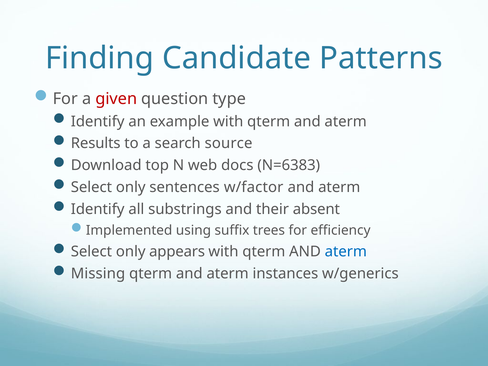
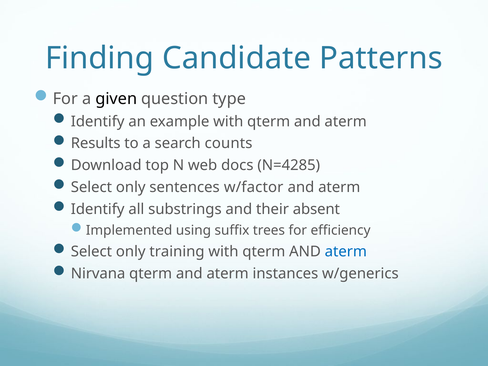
given colour: red -> black (116, 99)
source: source -> counts (229, 143)
N=6383: N=6383 -> N=4285 (289, 165)
appears: appears -> training (177, 252)
Missing: Missing -> Nirvana (98, 274)
